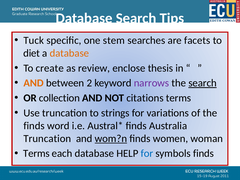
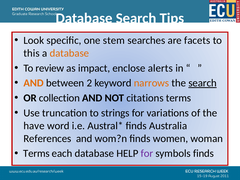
Tuck: Tuck -> Look (34, 40)
diet: diet -> this (32, 53)
create: create -> review (50, 68)
review: review -> impact (94, 68)
thesis: thesis -> alerts (160, 68)
narrows colour: purple -> orange (151, 83)
finds: finds -> have (34, 126)
Truncation: Truncation -> References (47, 139)
wom?n underline: present -> none (111, 139)
for colour: blue -> purple (147, 153)
